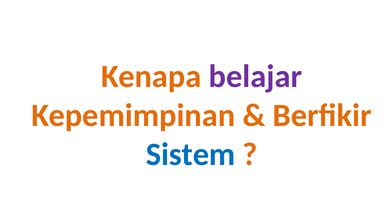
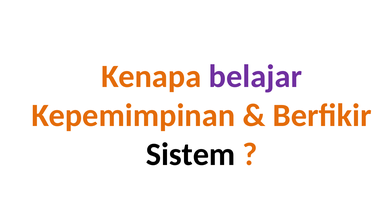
Sistem colour: blue -> black (191, 154)
